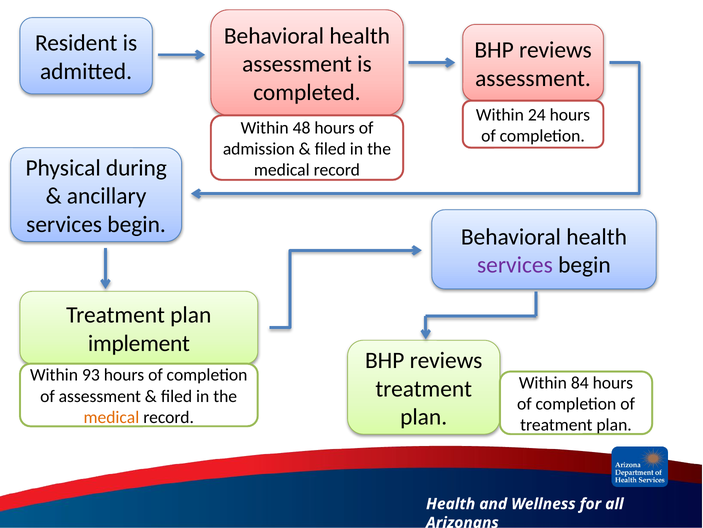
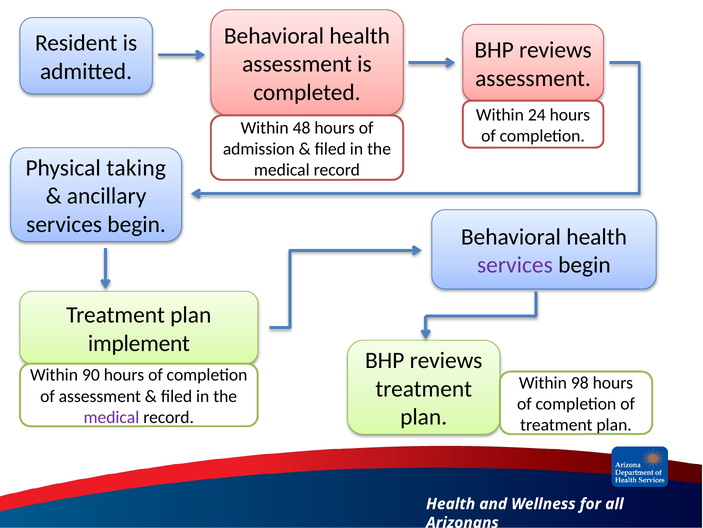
during: during -> taking (136, 168)
93: 93 -> 90 (91, 375)
84: 84 -> 98 (580, 382)
medical colour: orange -> purple (111, 417)
